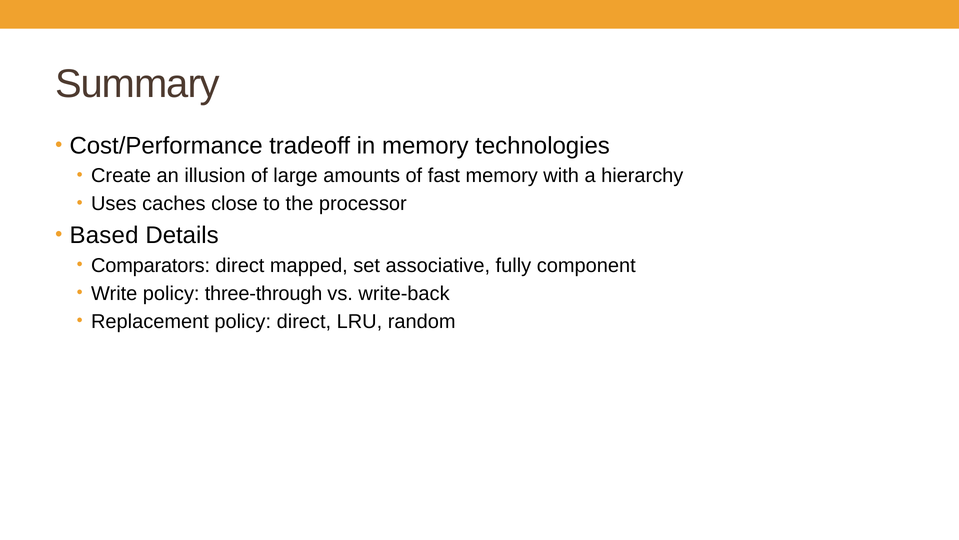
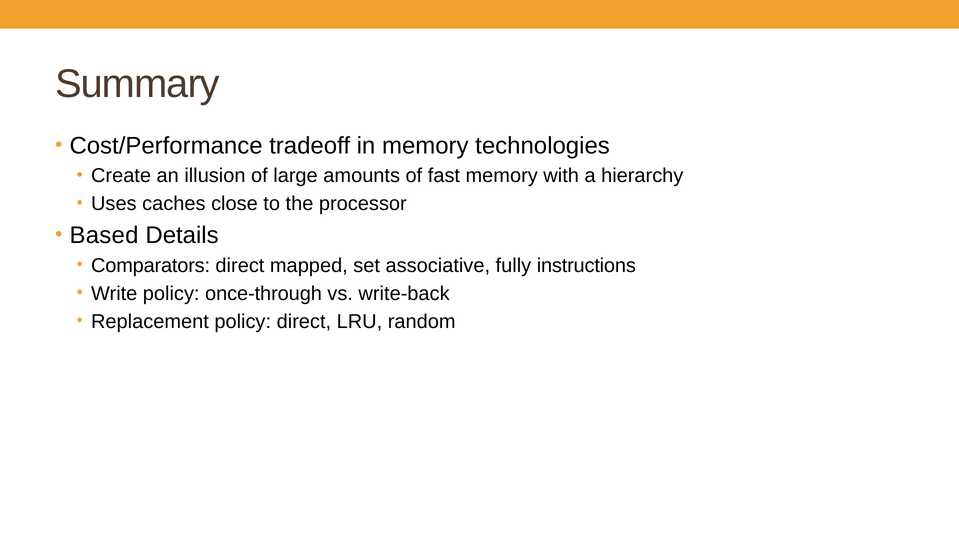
component: component -> instructions (586, 265)
three-through: three-through -> once-through (264, 293)
